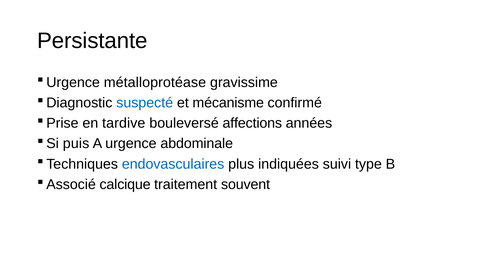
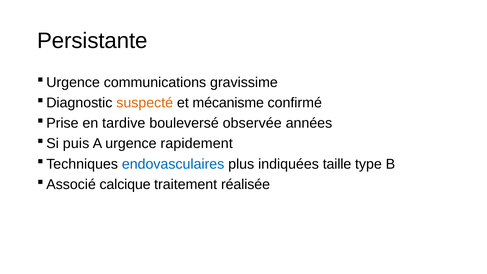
métalloprotéase: métalloprotéase -> communications (155, 82)
suspecté colour: blue -> orange (145, 103)
affections: affections -> observée (252, 123)
abdominale: abdominale -> rapidement (197, 144)
suivi: suivi -> taille (337, 164)
souvent: souvent -> réalisée (246, 184)
